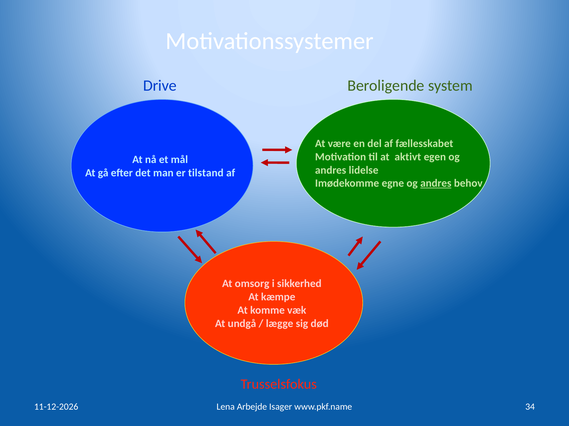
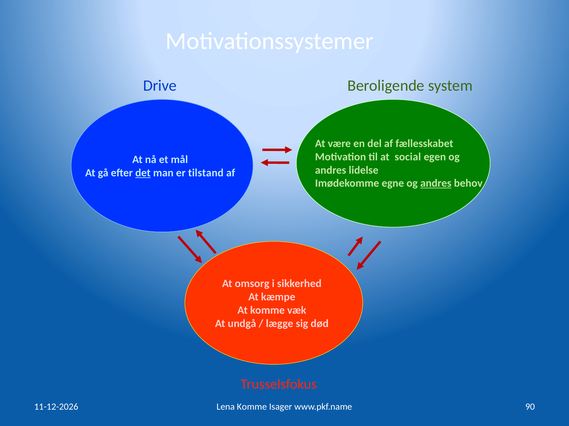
aktivt: aktivt -> social (408, 157)
det underline: none -> present (143, 173)
Lena Arbejde: Arbejde -> Komme (252, 408)
34: 34 -> 90 (530, 407)
